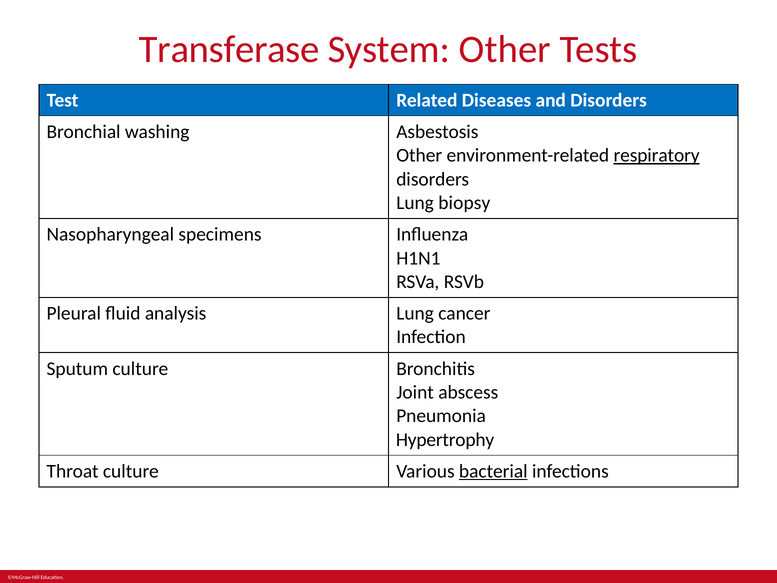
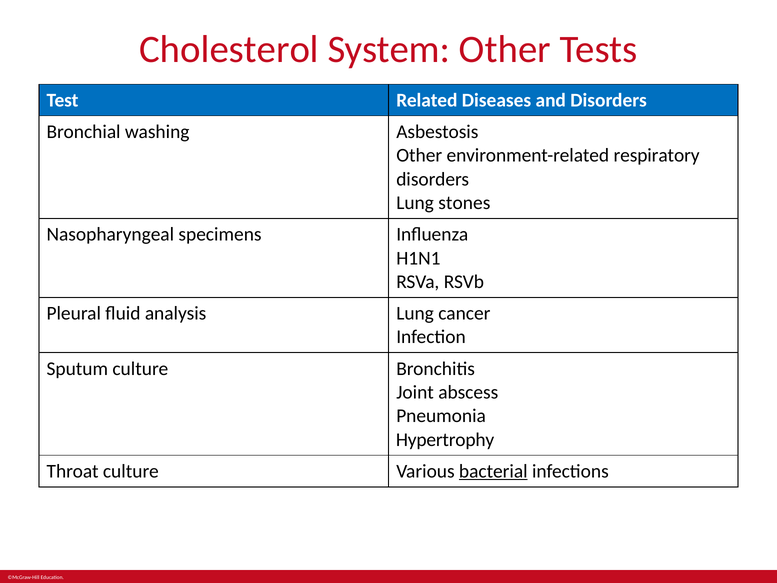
Transferase: Transferase -> Cholesterol (229, 49)
respiratory underline: present -> none (657, 155)
biopsy: biopsy -> stones (464, 203)
